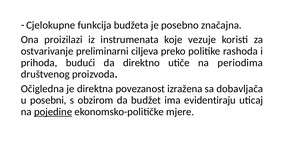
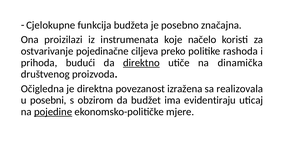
vezuje: vezuje -> načelo (202, 40)
preliminarni: preliminarni -> pojedinačne (102, 51)
direktno underline: none -> present (141, 63)
periodima: periodima -> dinamička (240, 63)
dobavljača: dobavljača -> realizovala (240, 89)
